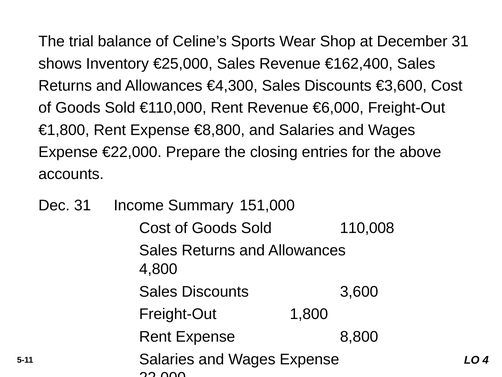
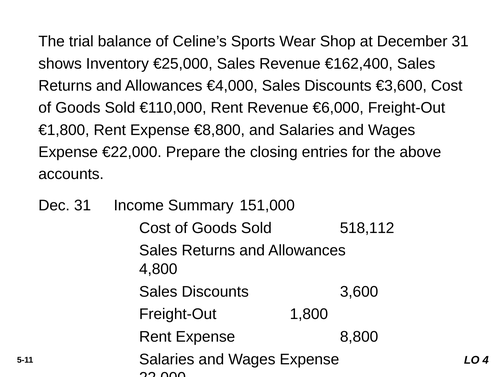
€4,300: €4,300 -> €4,000 (232, 86)
110,008: 110,008 -> 518,112 (367, 228)
